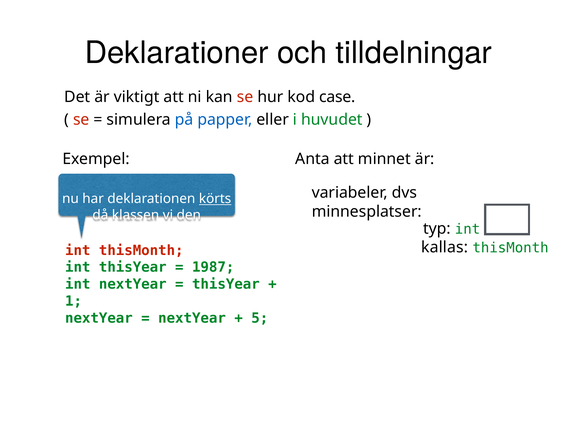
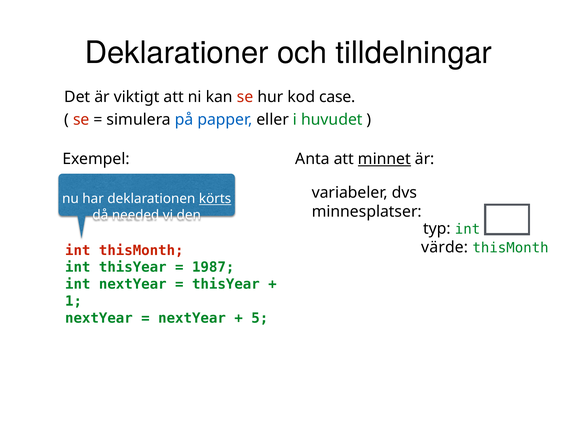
minnet underline: none -> present (384, 159)
klassen: klassen -> needed (136, 215)
kallas: kallas -> värde (445, 247)
